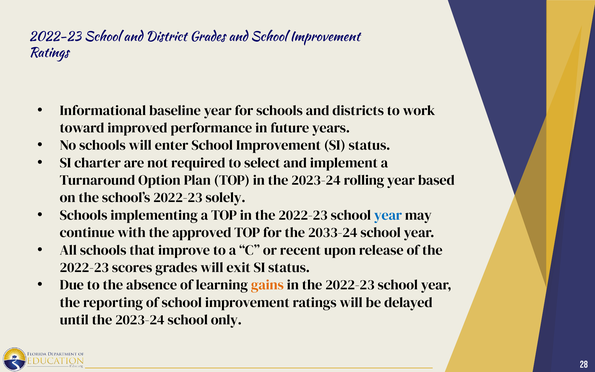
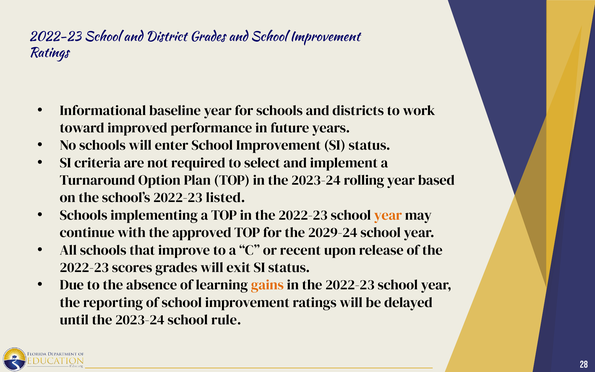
charter: charter -> criteria (98, 163)
solely: solely -> listed (225, 198)
year colour: blue -> orange (388, 215)
2033-24: 2033-24 -> 2029-24 (333, 233)
only: only -> rule (226, 320)
